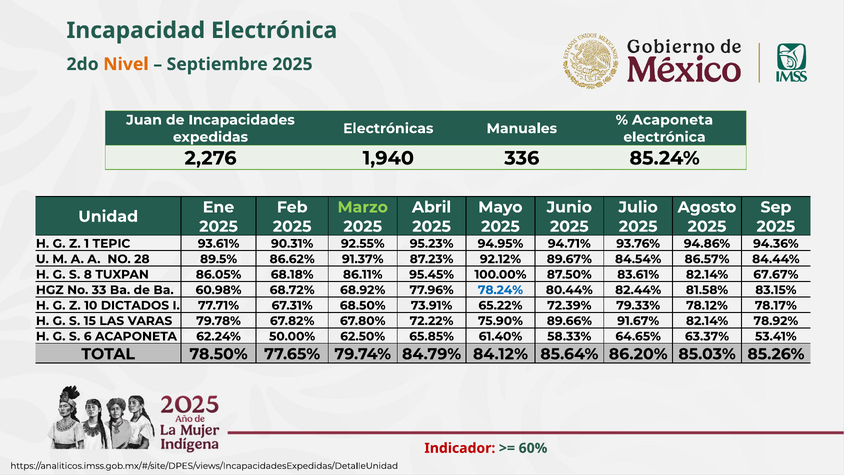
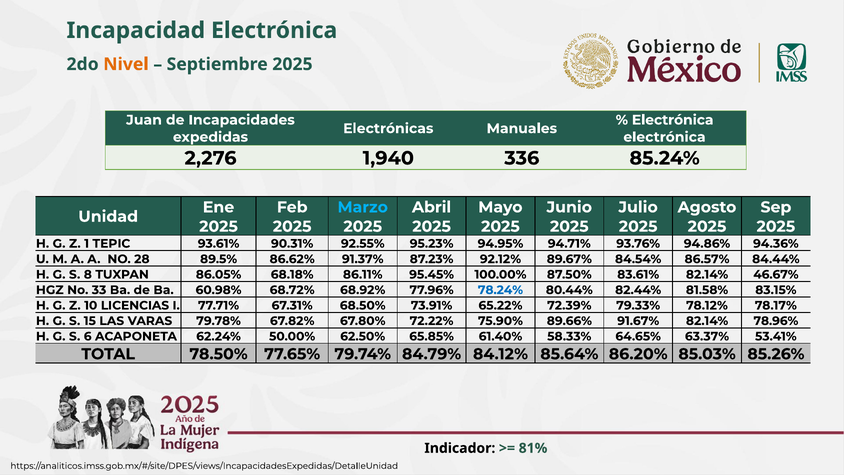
Acaponeta: Acaponeta -> Electrónica (673, 120)
Marzo colour: light green -> light blue (363, 207)
67.67%: 67.67% -> 46.67% (776, 274)
DICTADOS: DICTADOS -> LICENCIAS (135, 305)
78.92%: 78.92% -> 78.96% (776, 321)
Indicador colour: red -> black (460, 448)
60%: 60% -> 81% (533, 448)
